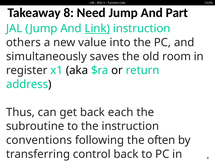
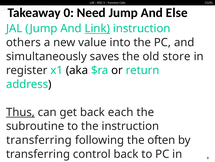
8: 8 -> 0 (69, 13)
Part: Part -> Else (177, 13)
room: room -> store (176, 56)
Thus underline: none -> present (20, 112)
conventions: conventions -> transferring (39, 140)
